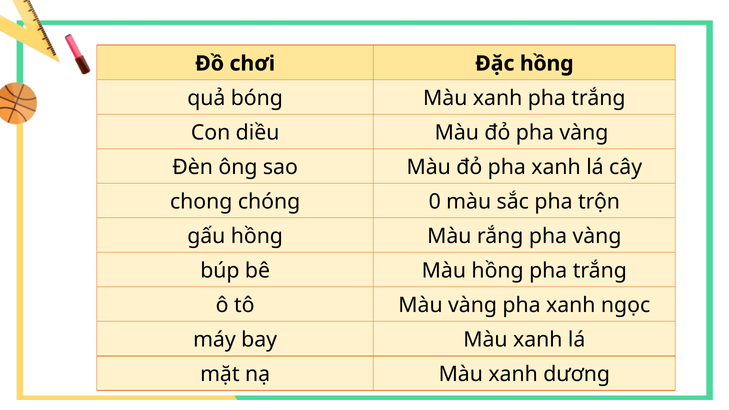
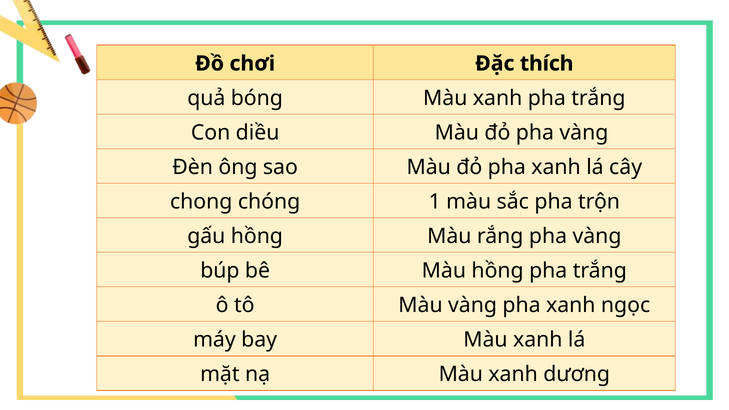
Đặc hồng: hồng -> thích (547, 64)
0: 0 -> 1 (435, 202)
